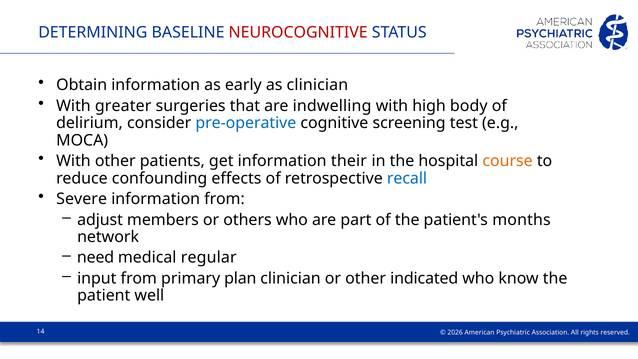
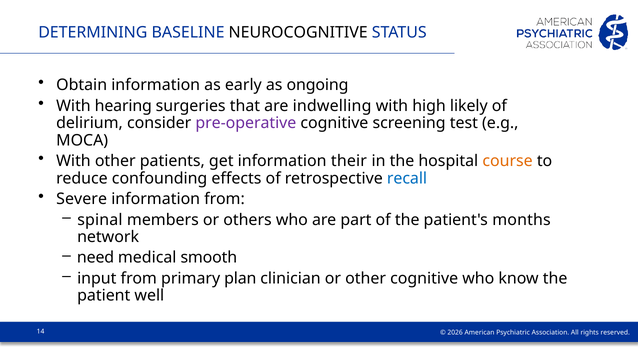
NEUROCOGNITIVE colour: red -> black (298, 33)
as clinician: clinician -> ongoing (318, 85)
greater: greater -> hearing (123, 106)
body: body -> likely (469, 106)
pre-operative colour: blue -> purple (246, 123)
adjust: adjust -> spinal (100, 220)
regular: regular -> smooth (209, 258)
other indicated: indicated -> cognitive (424, 278)
